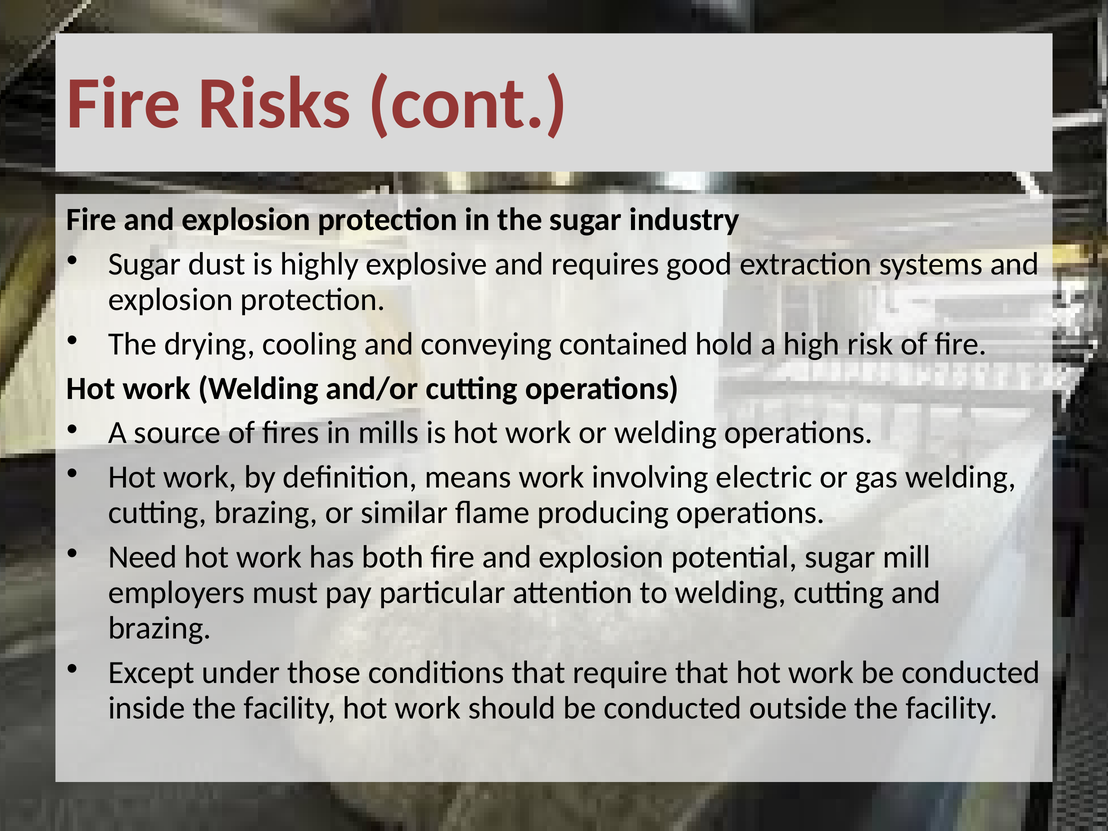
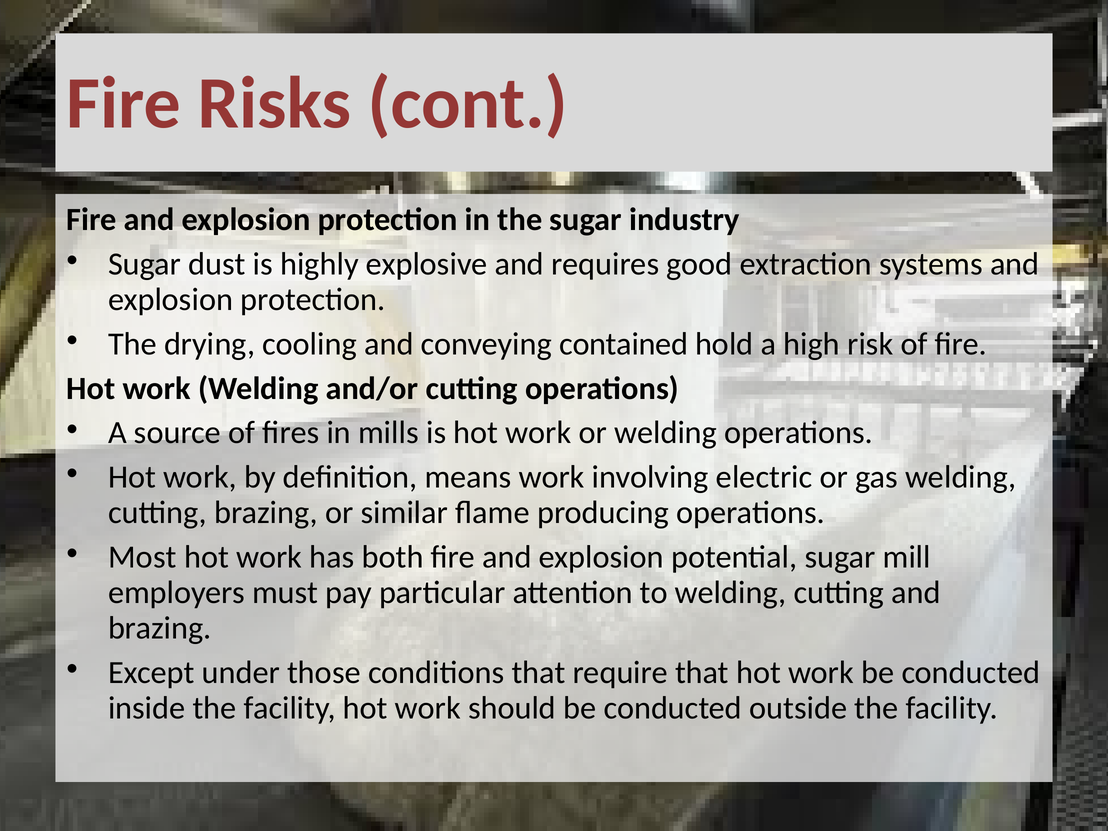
Need: Need -> Most (142, 557)
